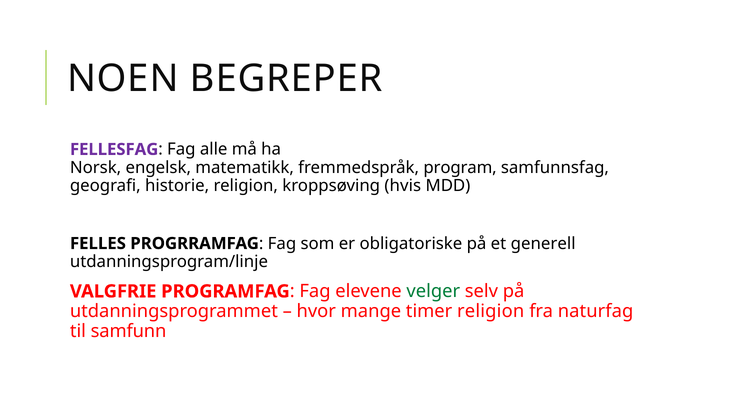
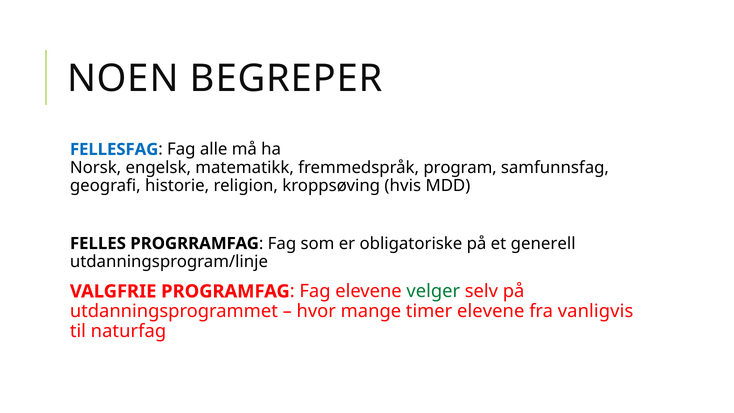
FELLESFAG colour: purple -> blue (114, 149)
timer religion: religion -> elevene (491, 311)
naturfag: naturfag -> vanligvis (596, 311)
samfunn: samfunn -> naturfag (128, 331)
